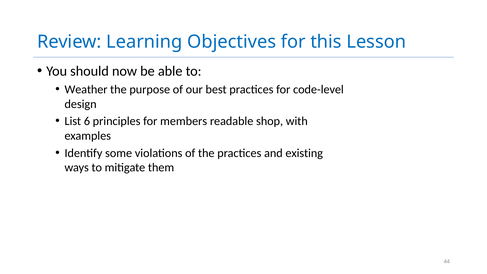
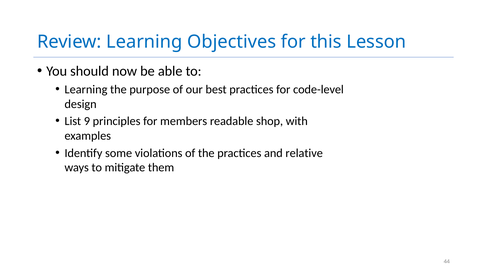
Weather: Weather -> Learning (86, 89)
6: 6 -> 9 (87, 121)
existing: existing -> relative (304, 153)
